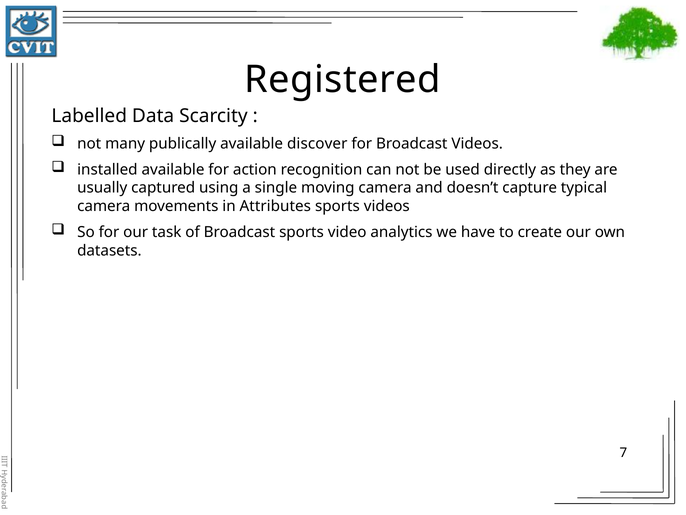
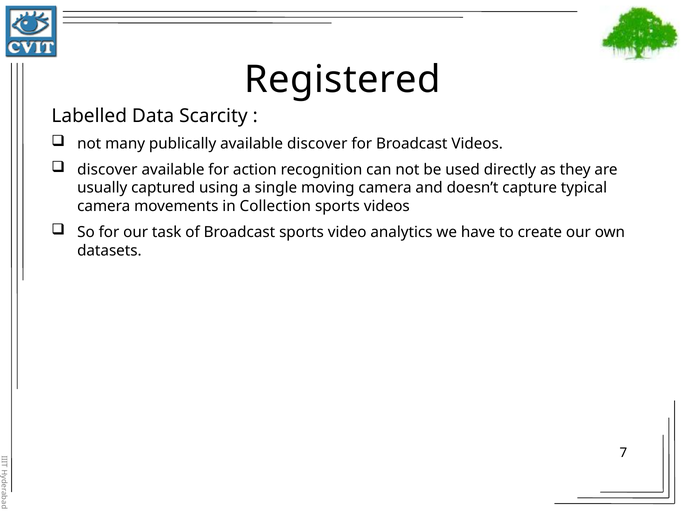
installed: installed -> discover (107, 169)
Attributes: Attributes -> Collection (275, 206)
